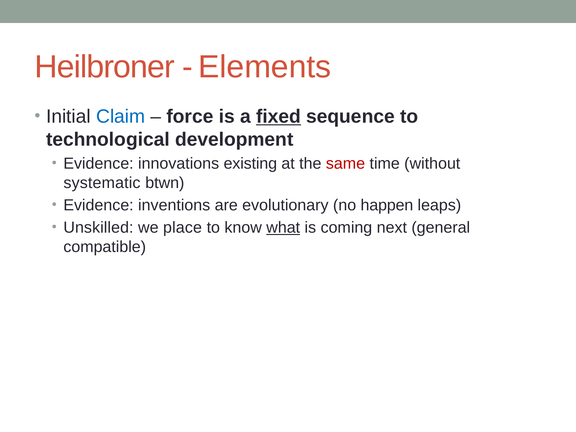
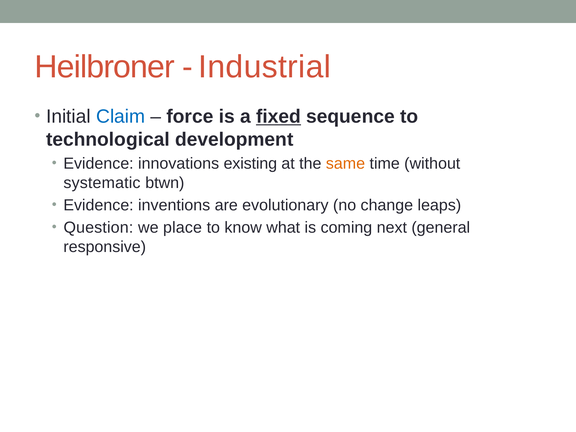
Elements: Elements -> Industrial (265, 67)
same colour: red -> orange (345, 164)
happen: happen -> change (387, 205)
Unskilled: Unskilled -> Question (98, 228)
what underline: present -> none (283, 228)
compatible: compatible -> responsive (105, 247)
